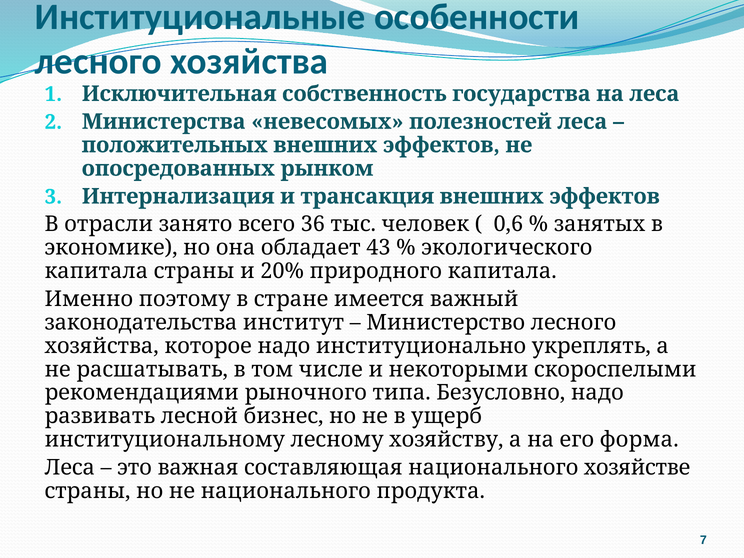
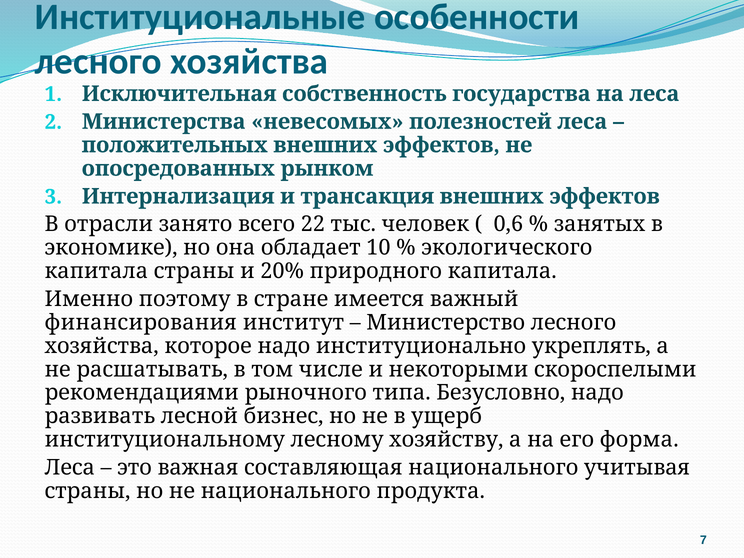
36: 36 -> 22 (313, 224)
43: 43 -> 10 (378, 248)
законодательства: законодательства -> финансирования (141, 322)
хозяйстве: хозяйстве -> учитывая (637, 468)
